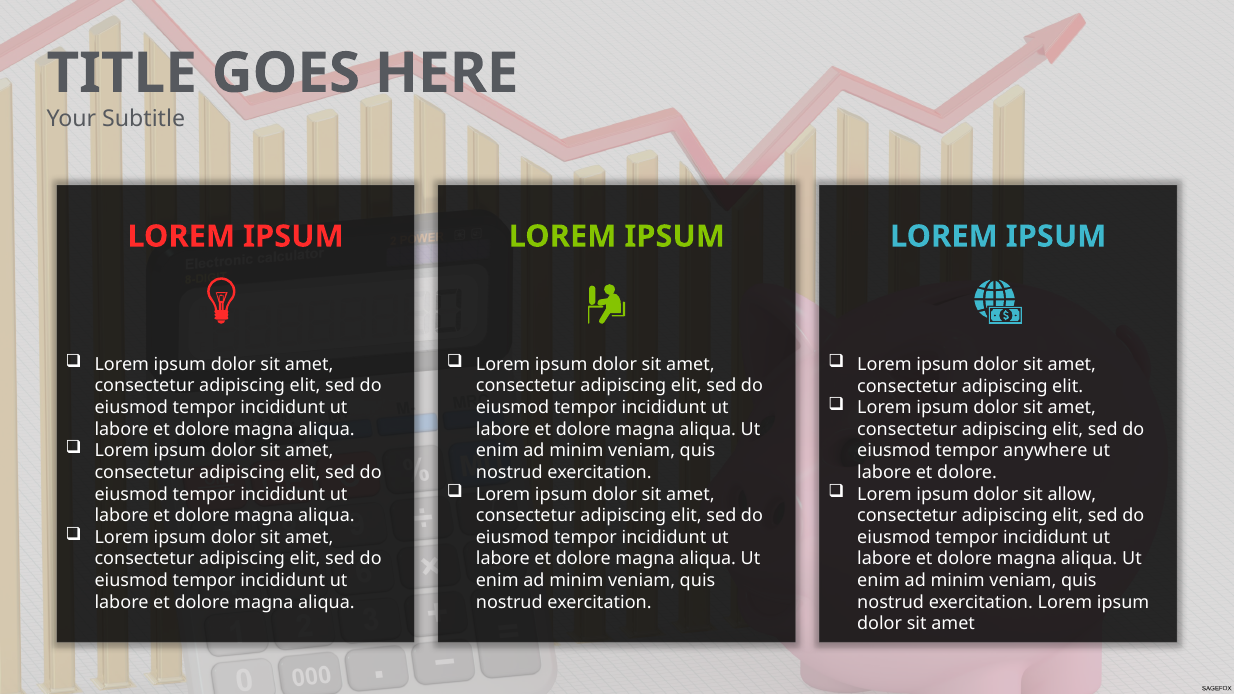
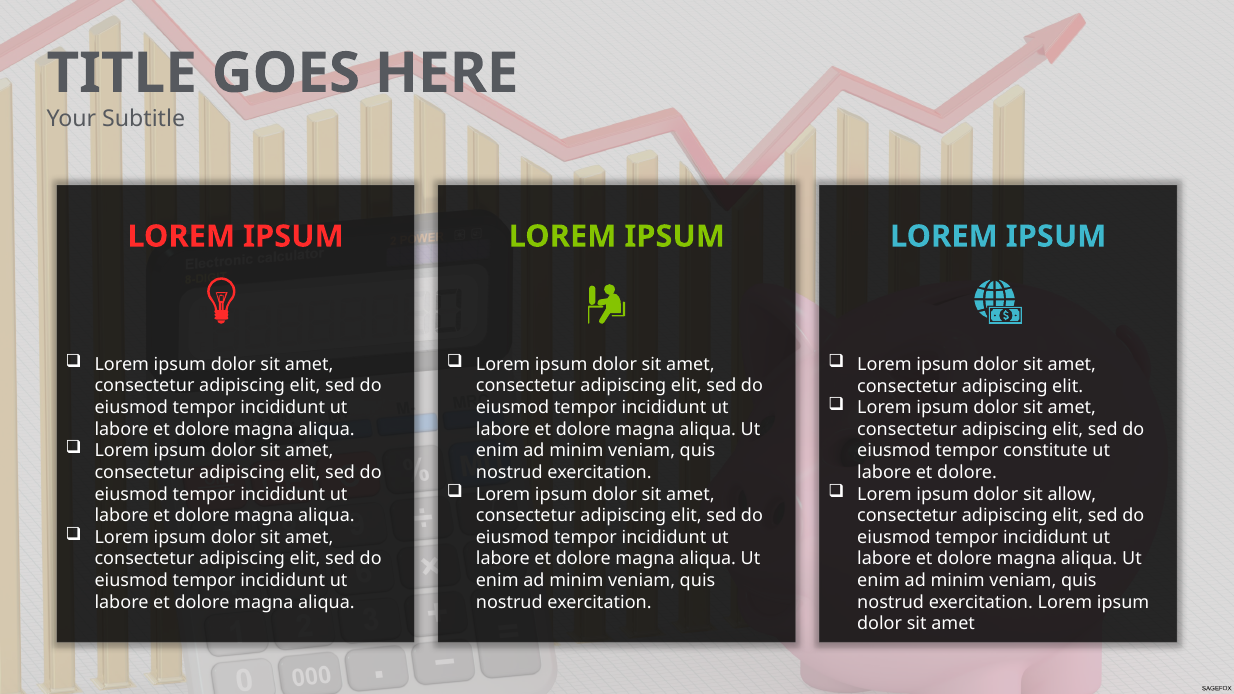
anywhere: anywhere -> constitute (1045, 451)
